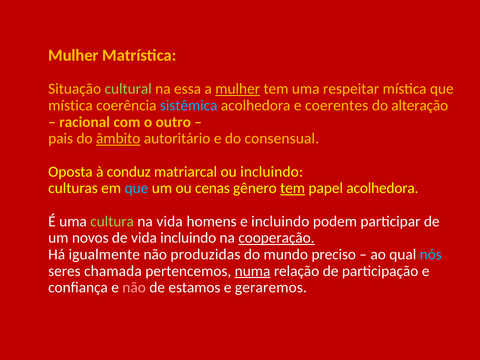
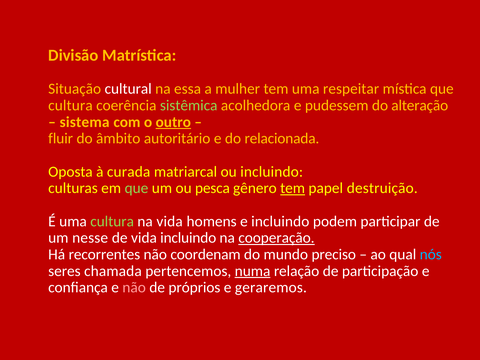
Mulher: Mulher -> Divisão (73, 55)
cultural colour: light green -> white (128, 89)
mulher underline: present -> none (238, 89)
mística: mística -> cultura (70, 105)
sistêmica colour: light blue -> light green (189, 105)
coerentes: coerentes -> pudessem (337, 105)
racional: racional -> sistema (85, 122)
outro underline: none -> present (173, 122)
pais: pais -> fluir (61, 139)
âmbito underline: present -> none (118, 139)
consensual: consensual -> relacionada (282, 139)
conduz: conduz -> curada (129, 172)
que colour: light blue -> light green (136, 188)
cenas: cenas -> pesca (212, 188)
papel acolhedora: acolhedora -> destruição (382, 188)
novos: novos -> nesse (90, 238)
igualmente: igualmente -> recorrentes (104, 254)
produzidas: produzidas -> coordenam (206, 254)
estamos: estamos -> próprios (194, 288)
